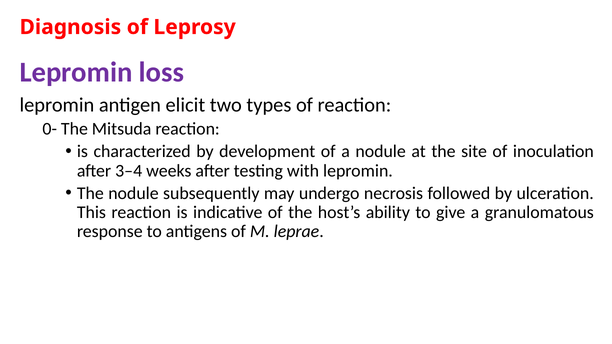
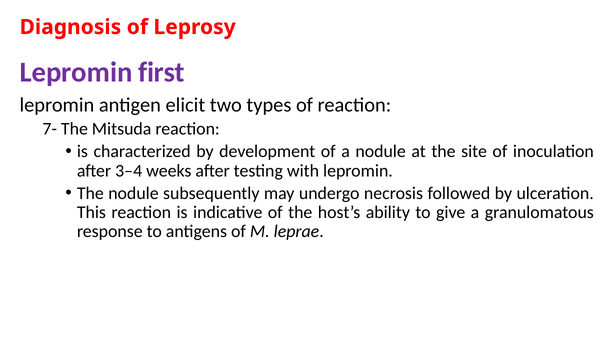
loss: loss -> first (162, 72)
0-: 0- -> 7- (50, 129)
